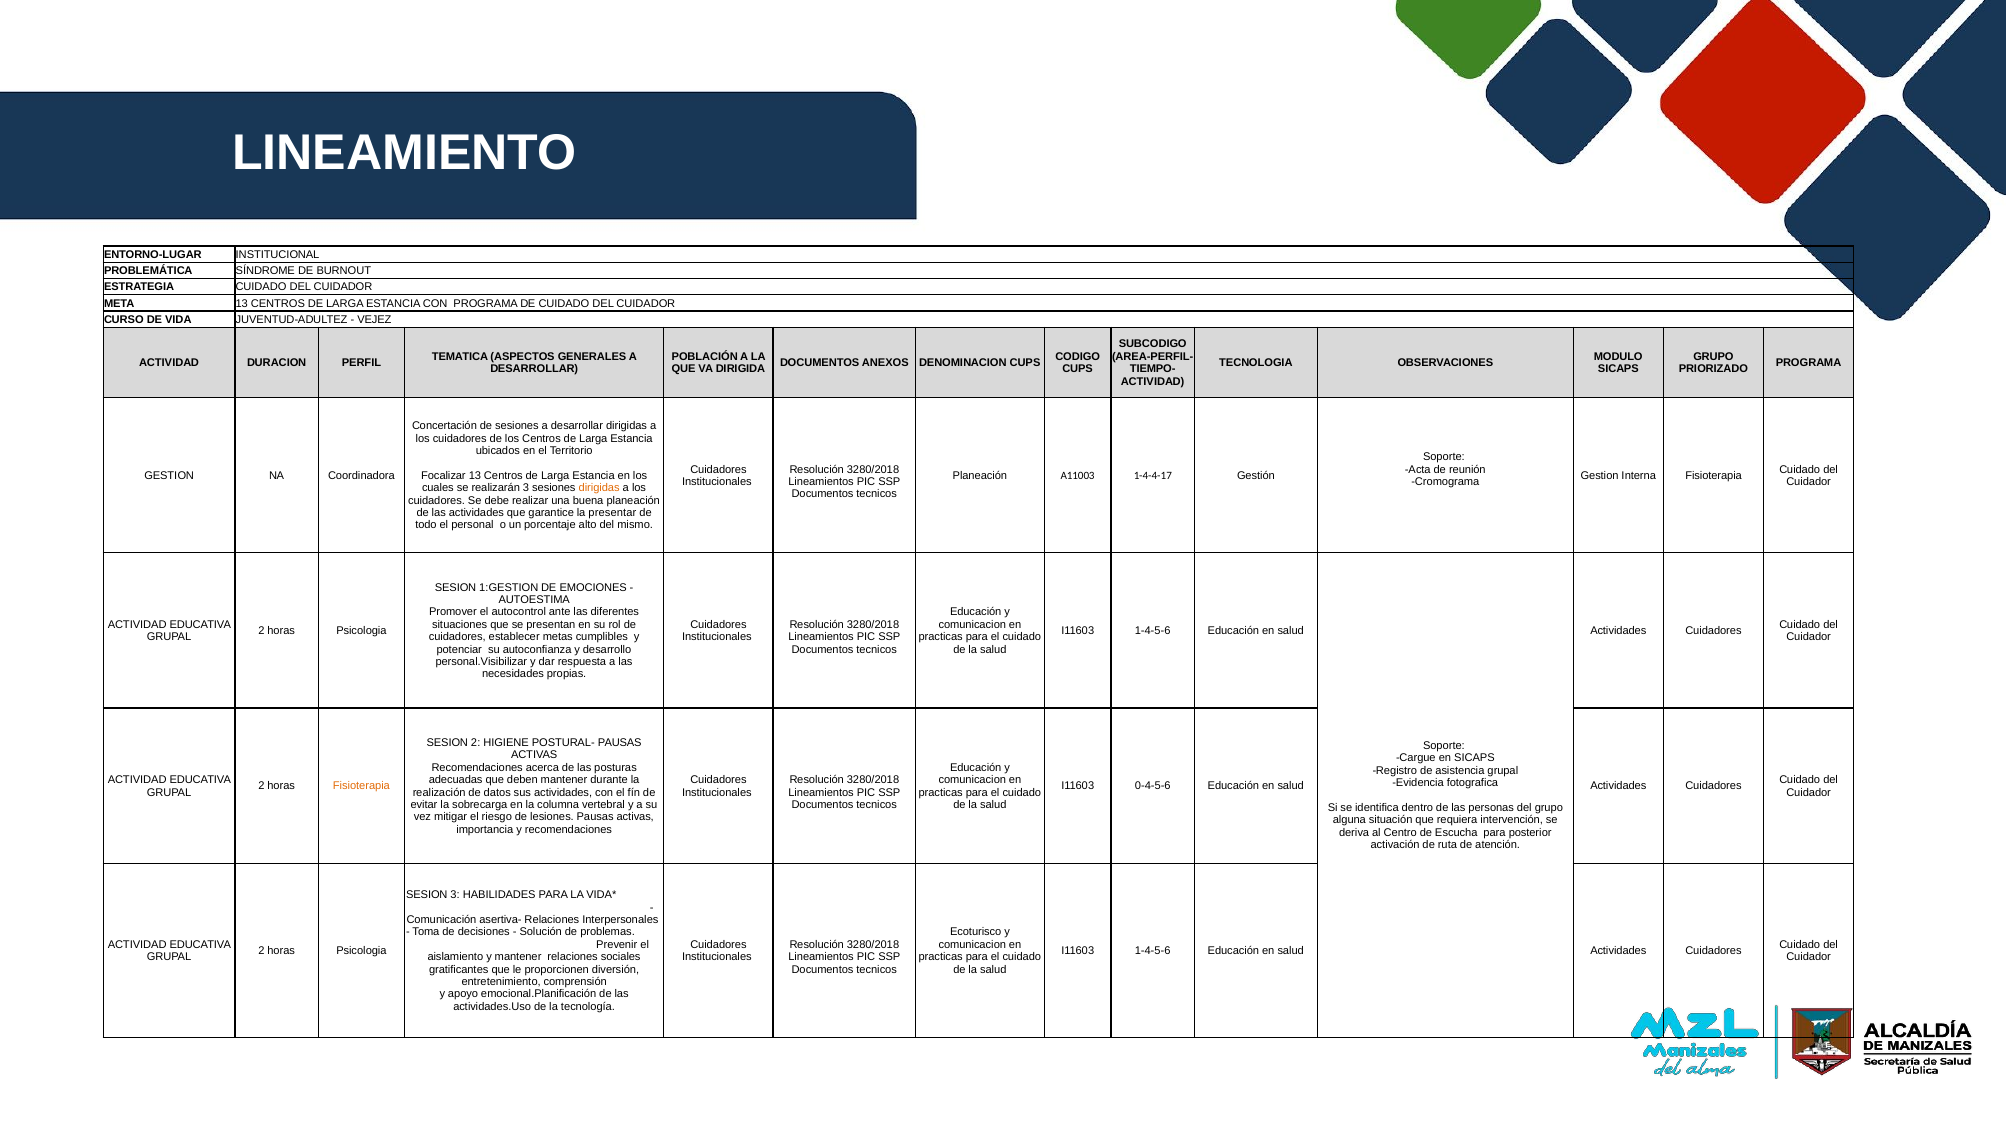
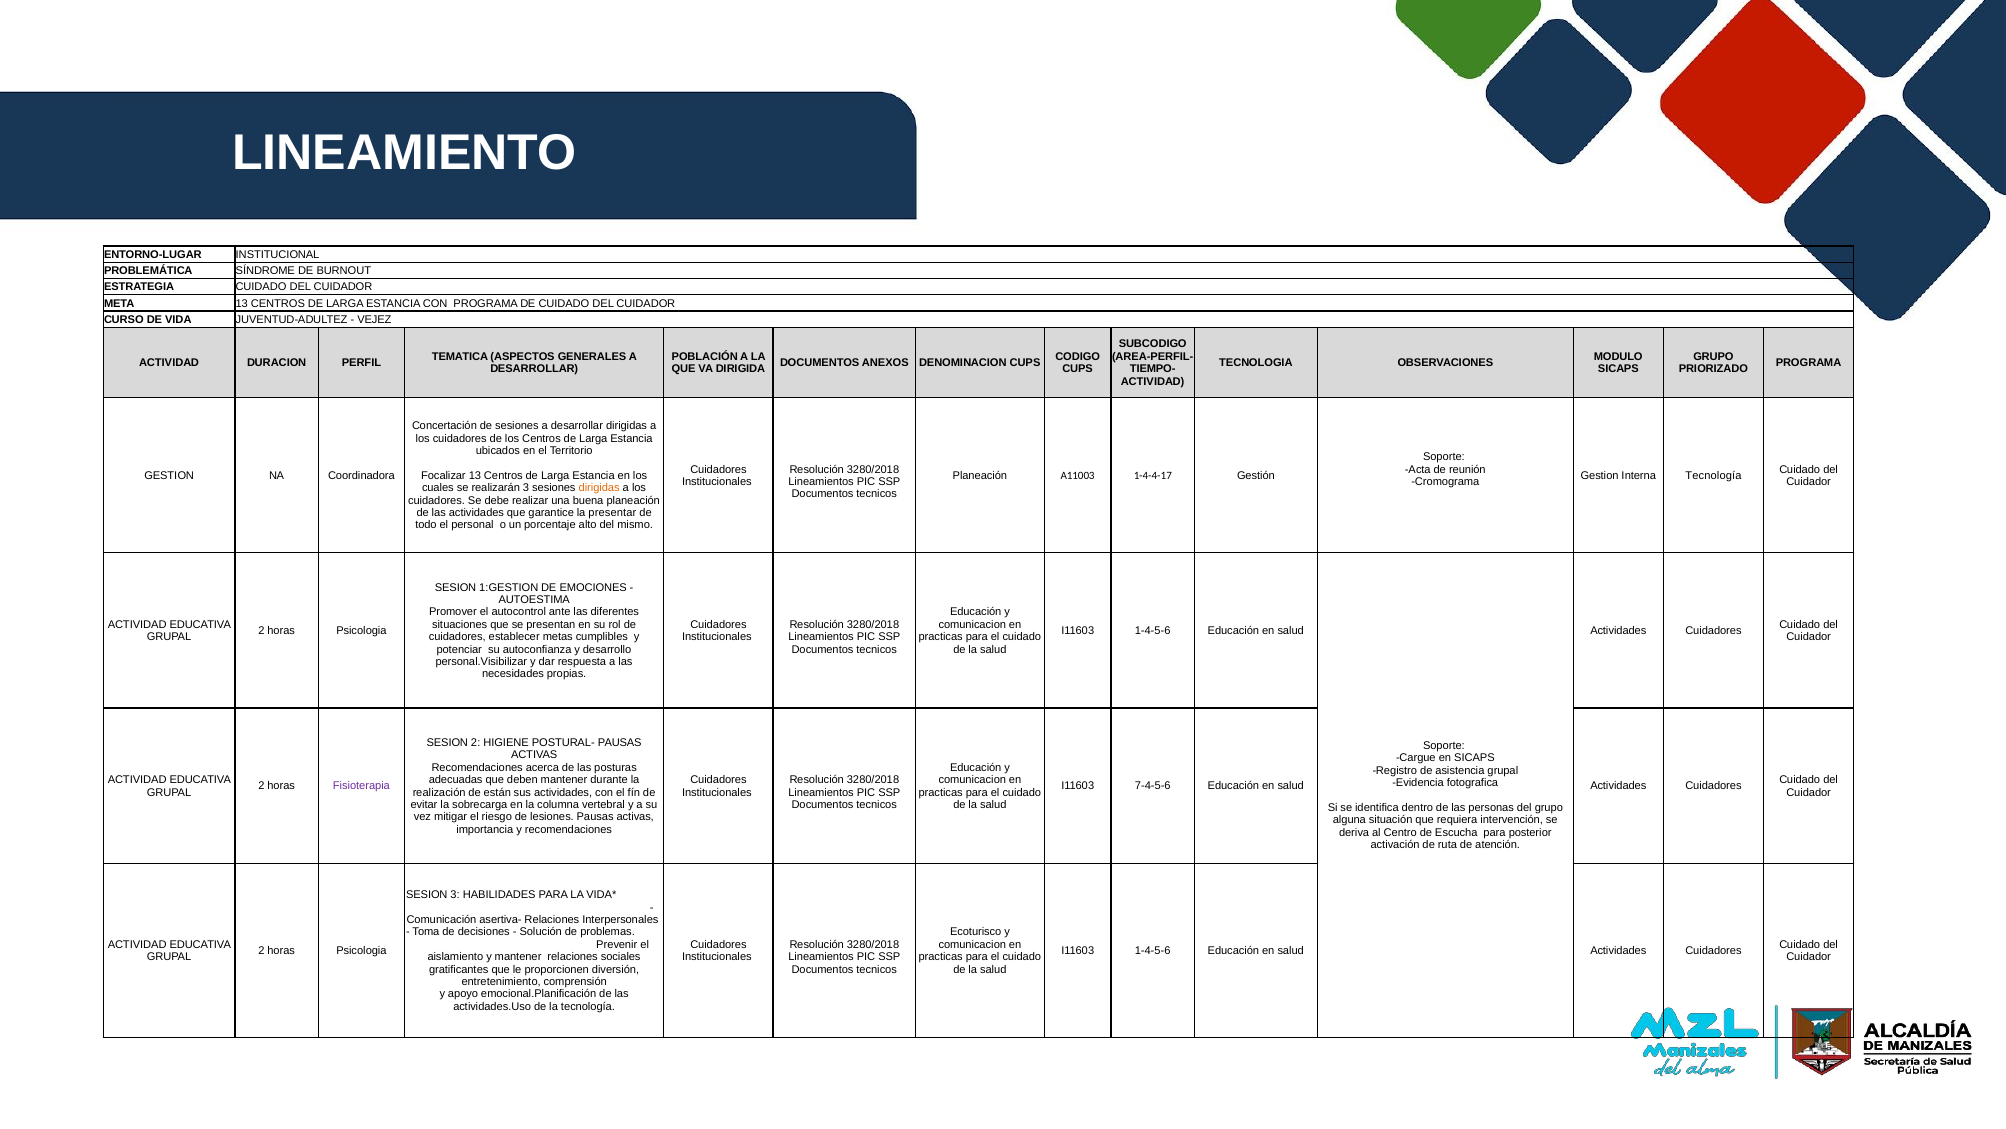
Interna Fisioterapia: Fisioterapia -> Tecnología (1714, 475)
Fisioterapia colour: orange -> purple (361, 786)
0-4-5-6: 0-4-5-6 -> 7-4-5-6 (1153, 786)
datos: datos -> están (497, 792)
